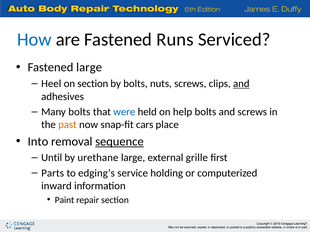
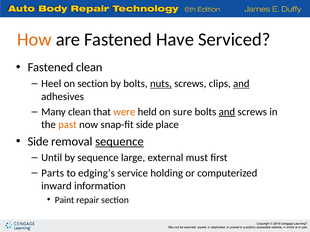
How colour: blue -> orange (34, 40)
Runs: Runs -> Have (175, 40)
Fastened large: large -> clean (89, 68)
nuts underline: none -> present (161, 84)
Many bolts: bolts -> clean (79, 112)
were colour: blue -> orange (124, 112)
help: help -> sure (183, 112)
and underline: none -> present (227, 112)
snap-fit cars: cars -> side (145, 125)
Into: Into -> Side (38, 142)
by urethane: urethane -> sequence (98, 158)
grille: grille -> must (197, 158)
